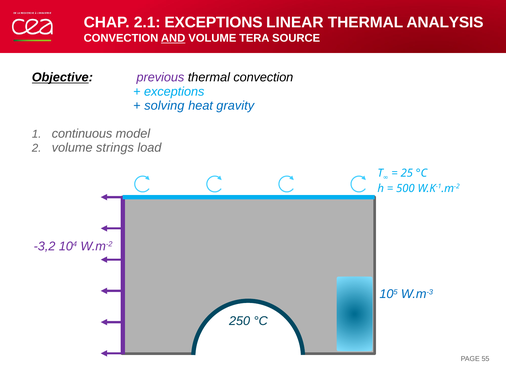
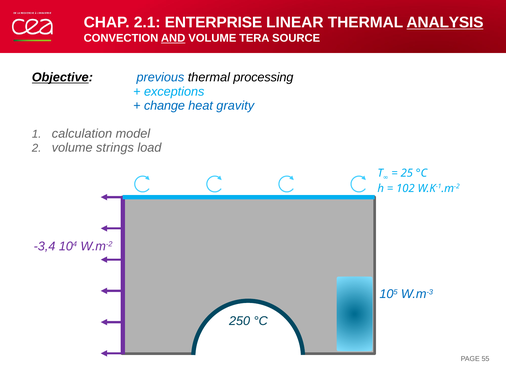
2.1 EXCEPTIONS: EXCEPTIONS -> ENTERPRISE (213, 22)
ANALYSIS underline: none -> present (445, 22)
previous colour: purple -> blue (160, 78)
thermal convection: convection -> processing (263, 78)
solving: solving -> change (164, 106)
continuous: continuous -> calculation (82, 134)
500: 500 -> 102 (405, 189)
-3,2: -3,2 -> -3,4 (44, 247)
